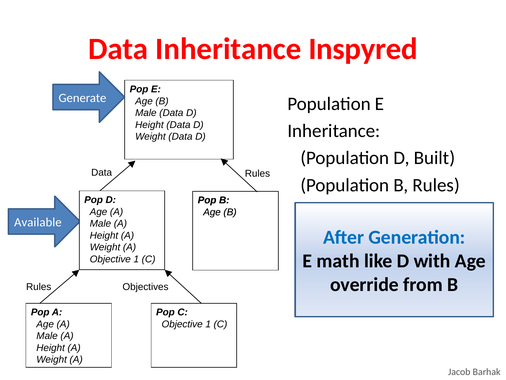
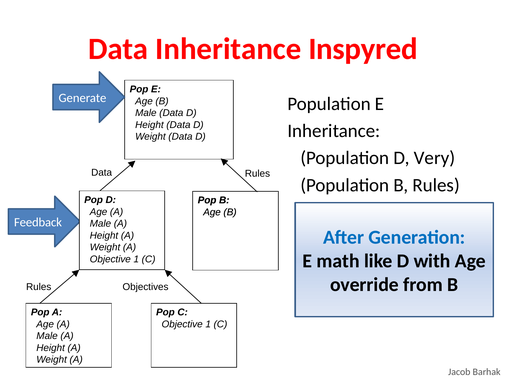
Built: Built -> Very (434, 158)
Available: Available -> Feedback (38, 222)
